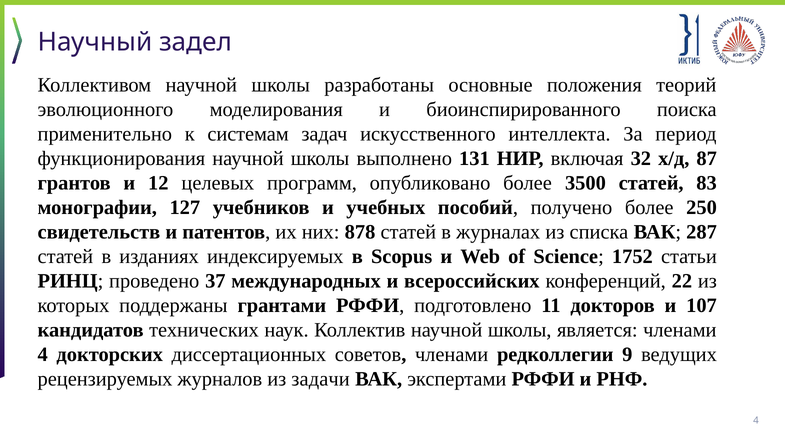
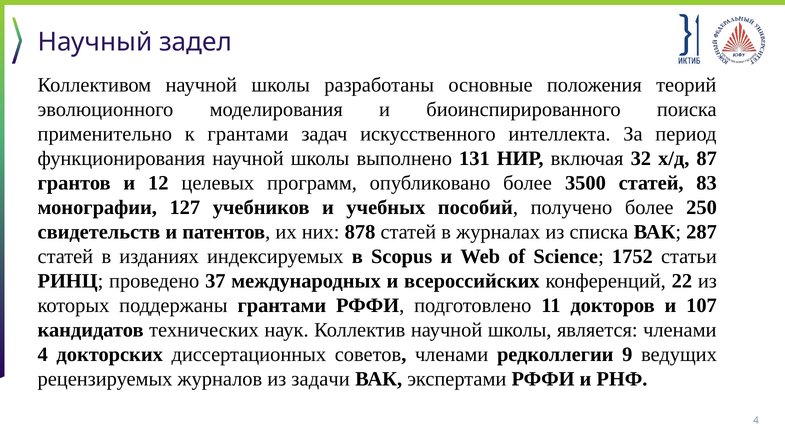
к системам: системам -> грантами (248, 134)
